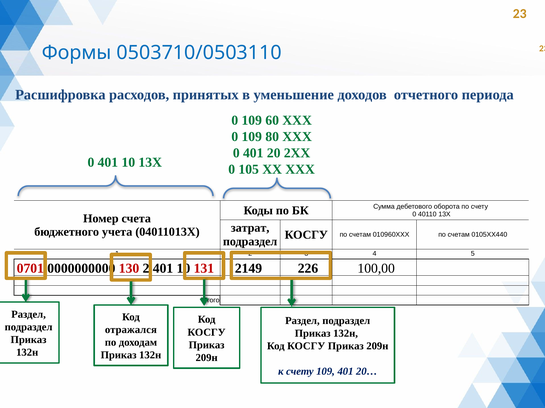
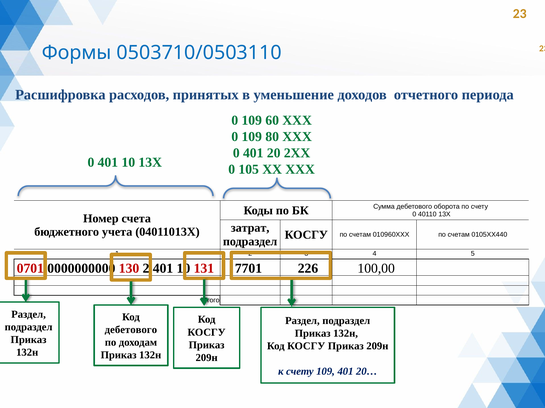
2149: 2149 -> 7701 (248, 269)
отражался: отражался -> дебетового (131, 330)
